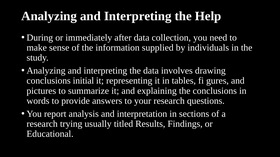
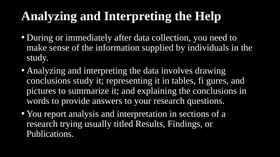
conclusions initial: initial -> study (83, 81)
Educational: Educational -> Publications (50, 134)
